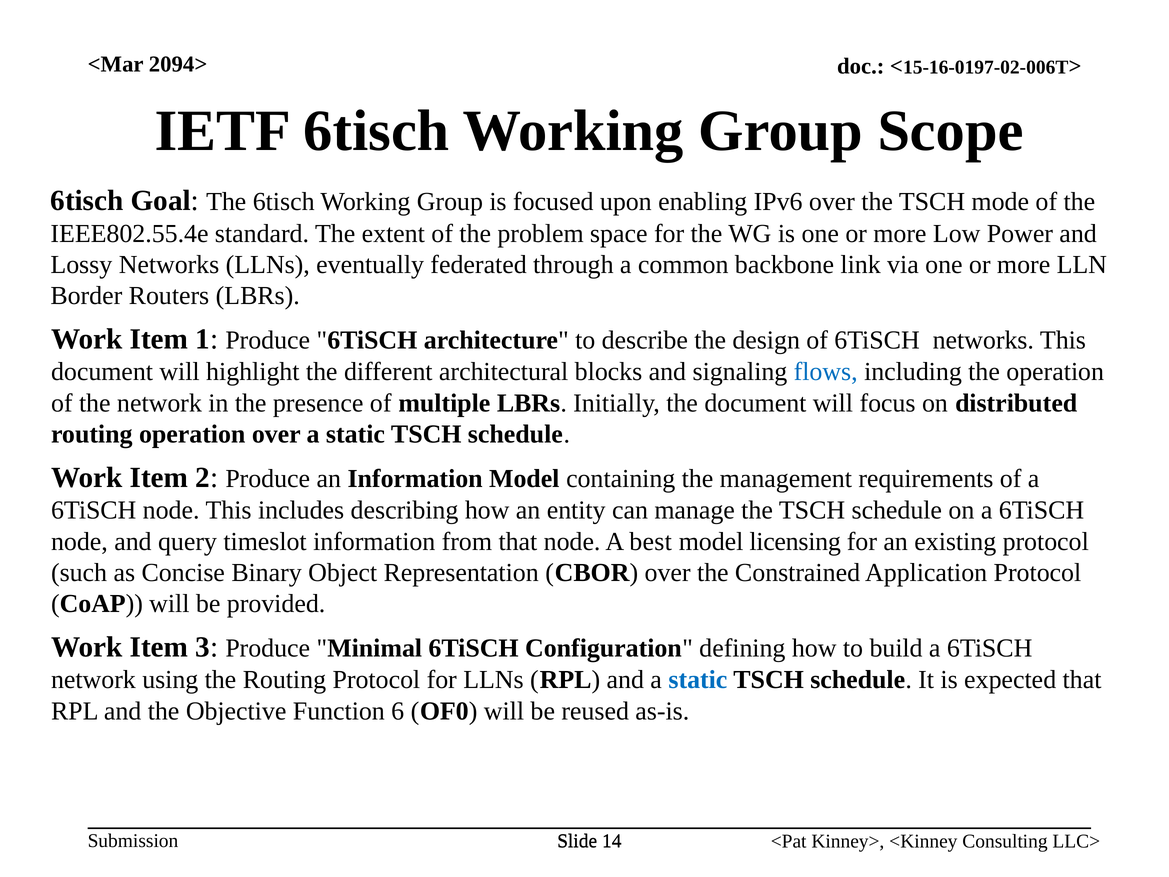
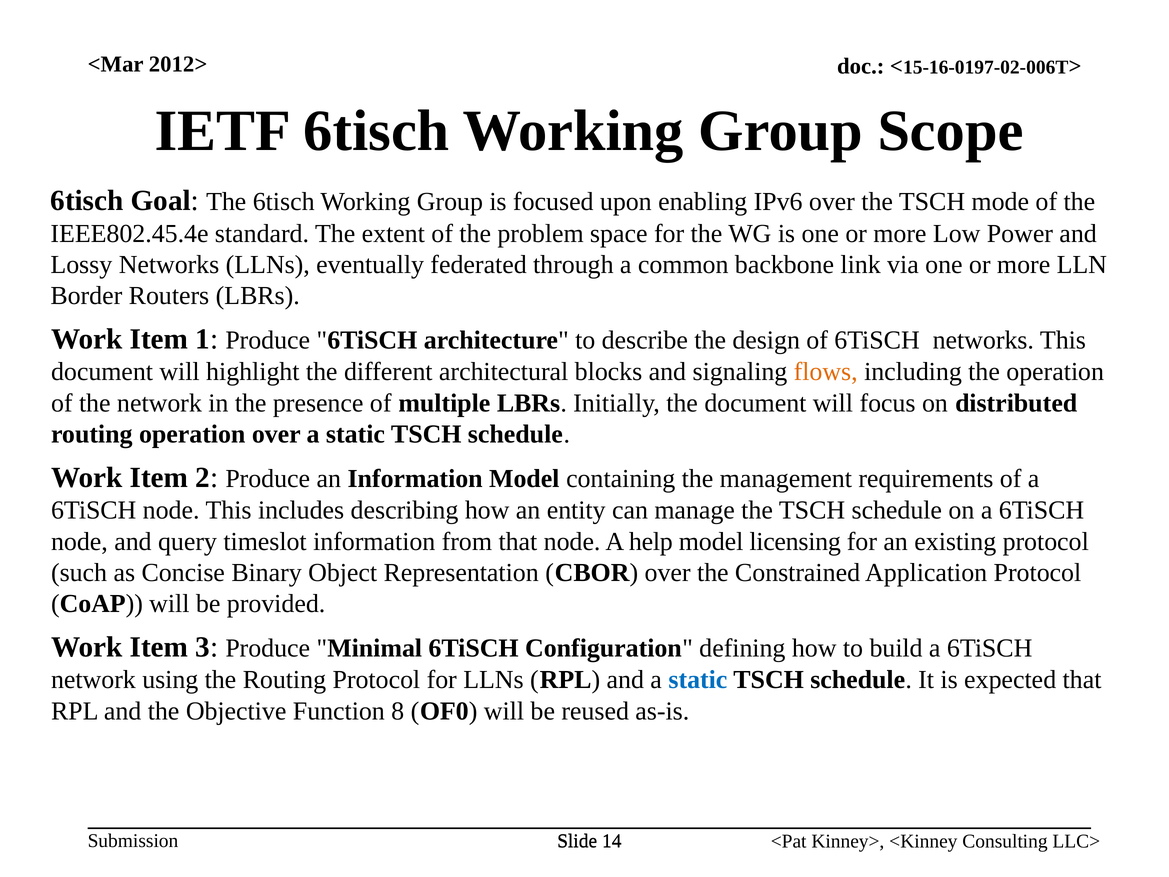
2094>: 2094> -> 2012> (178, 64)
IEEE802.55.4e: IEEE802.55.4e -> IEEE802.45.4e (130, 234)
flows colour: blue -> orange (826, 372)
best: best -> help (651, 541)
6: 6 -> 8 (398, 711)
